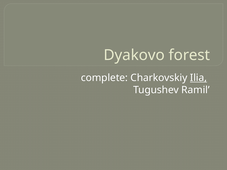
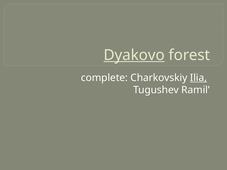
Dyakovo underline: none -> present (134, 55)
